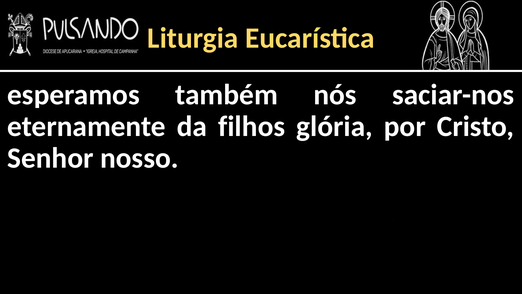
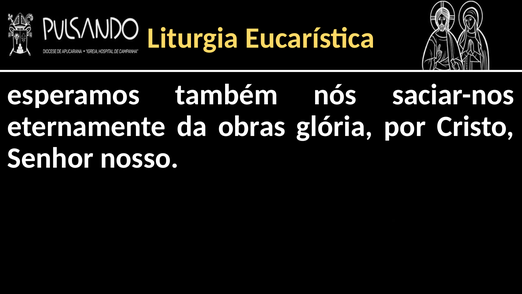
filhos: filhos -> obras (252, 126)
